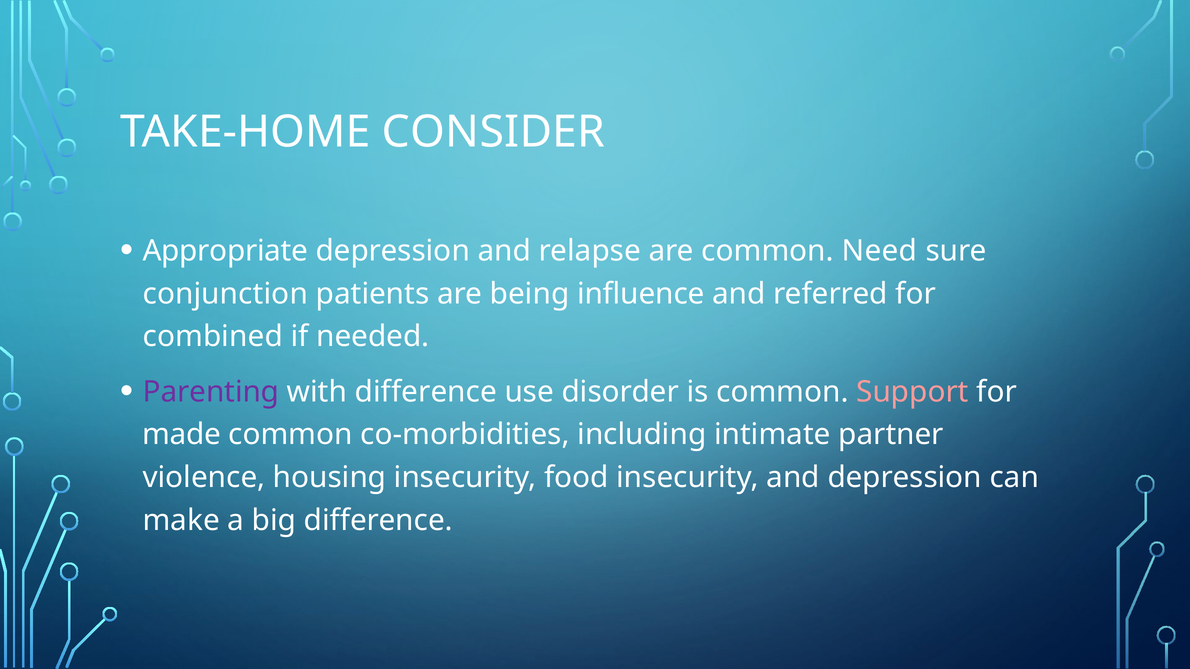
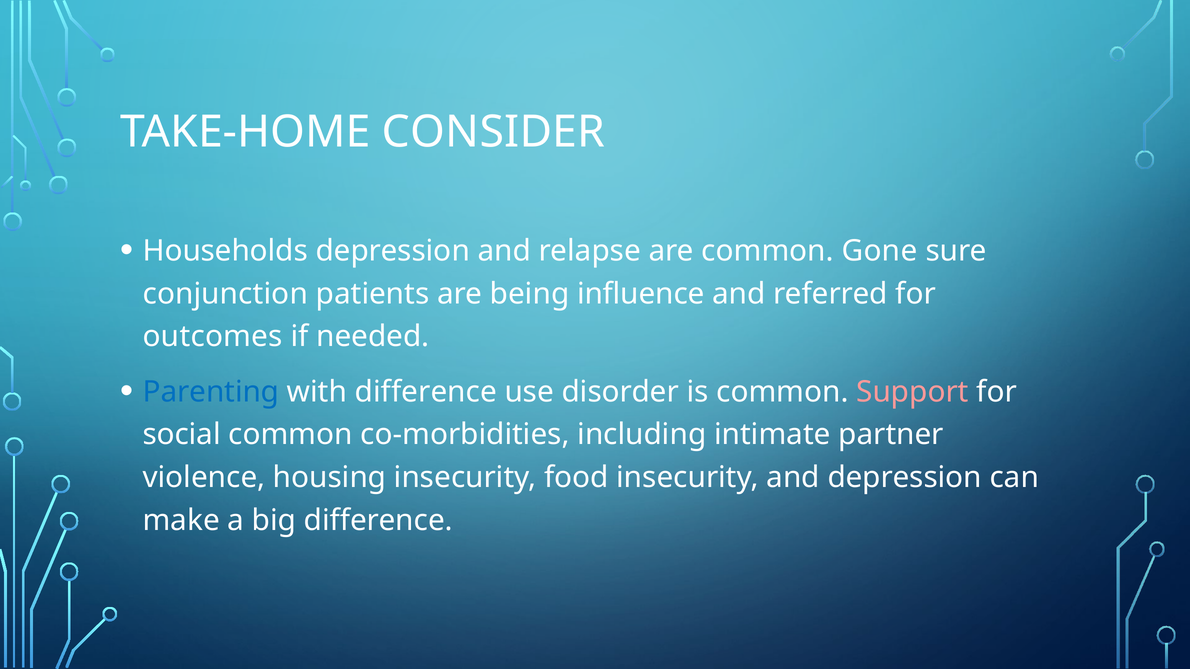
Appropriate: Appropriate -> Households (225, 251)
Need: Need -> Gone (880, 251)
combined: combined -> outcomes (213, 337)
Parenting colour: purple -> blue (211, 392)
made: made -> social (182, 435)
